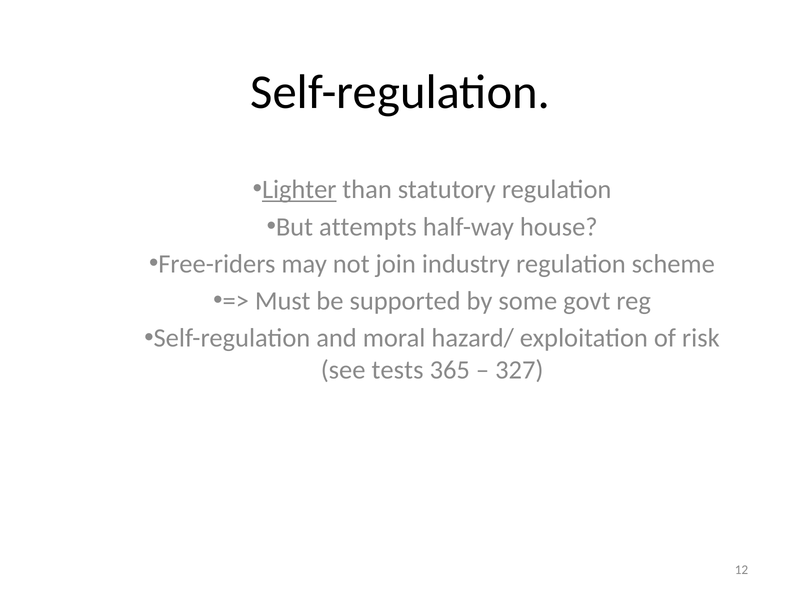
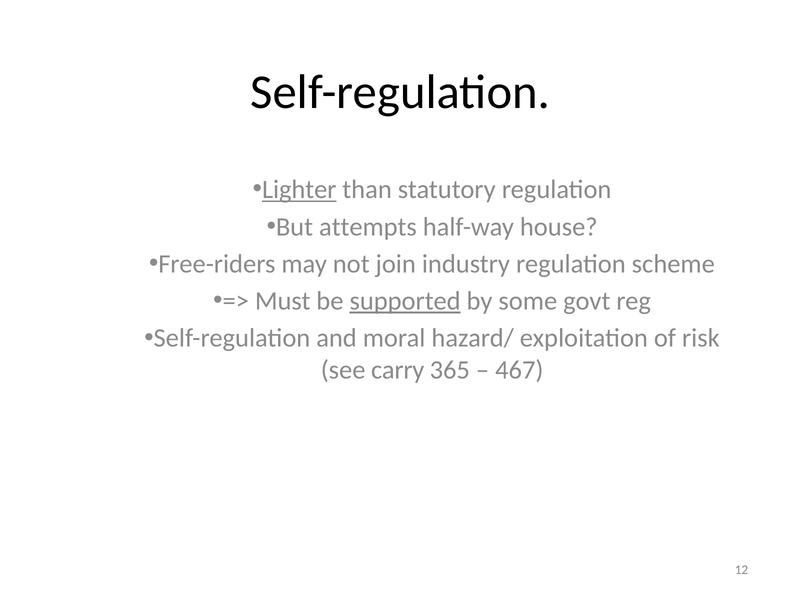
supported underline: none -> present (405, 301)
tests: tests -> carry (398, 370)
327: 327 -> 467 (519, 370)
